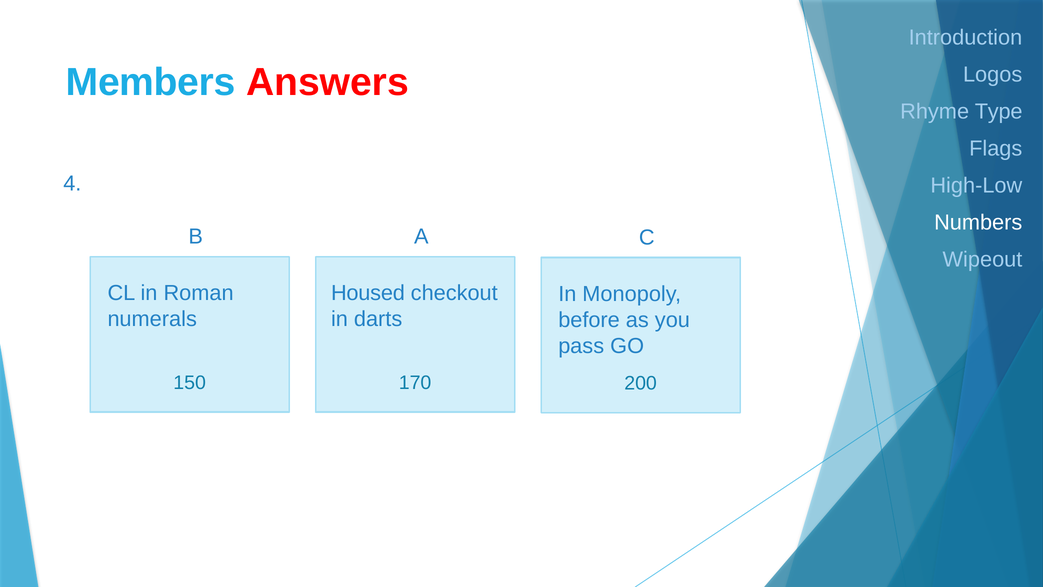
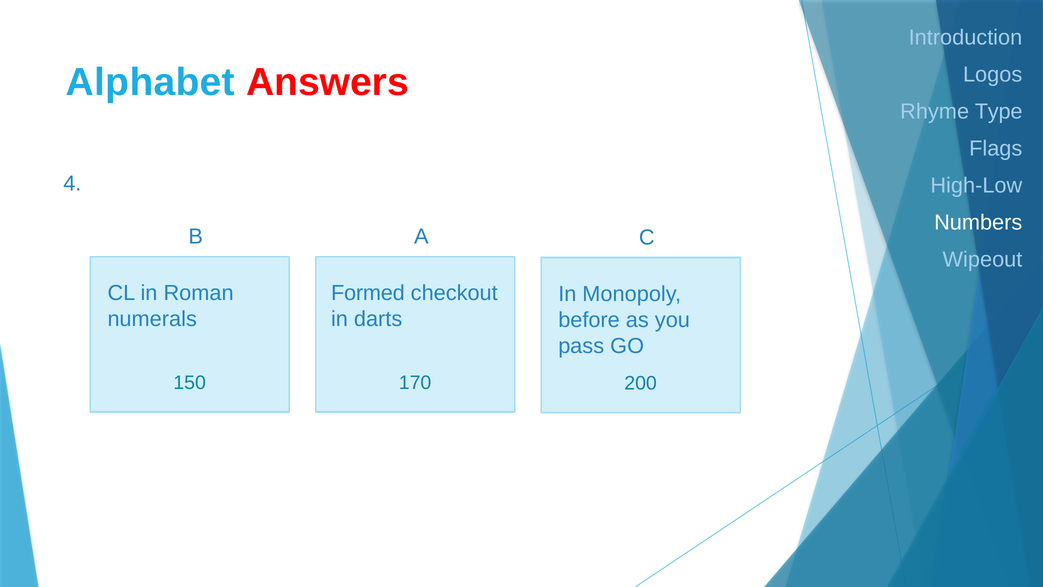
Members: Members -> Alphabet (150, 82)
Housed: Housed -> Formed (368, 293)
